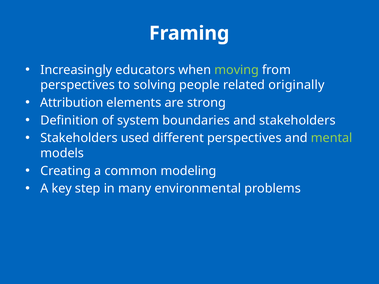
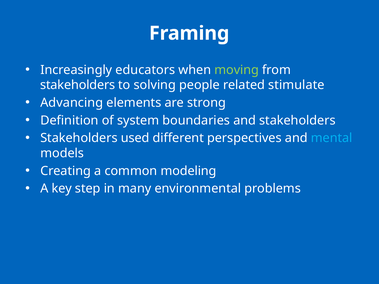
perspectives: perspectives -> stakeholders (78, 85)
originally: originally -> stimulate (296, 85)
Attribution: Attribution -> Advancing (72, 103)
mental colour: light green -> light blue (332, 138)
